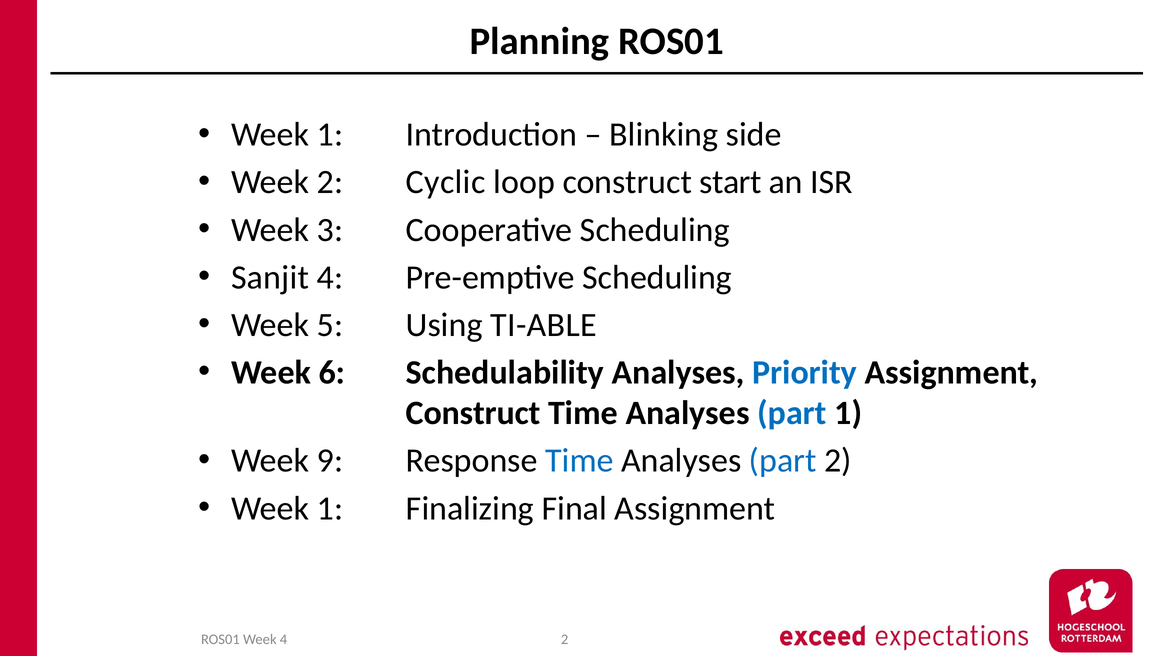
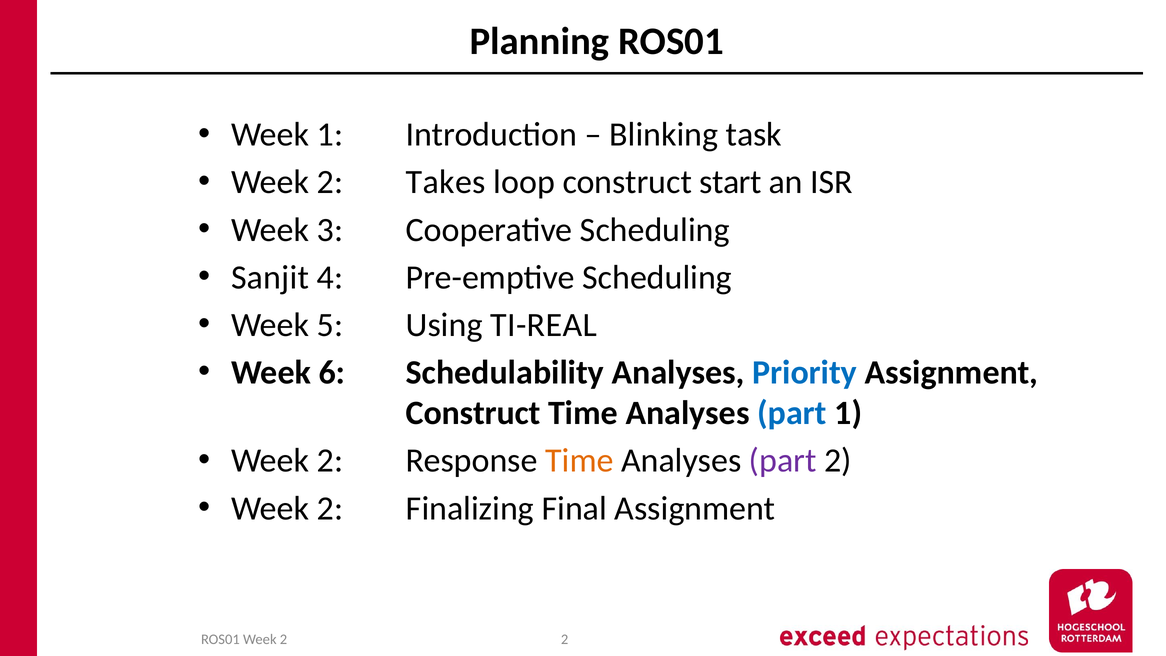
side: side -> task (754, 135)
Cyclic: Cyclic -> Takes (446, 182)
TI-ABLE: TI-ABLE -> TI-REAL (544, 325)
9: 9 -> 2 (330, 461)
Time colour: blue -> orange (579, 461)
part colour: blue -> purple (783, 461)
1: 1 -> 2 (330, 508)
ROS01 Week 4: 4 -> 2 (284, 639)
